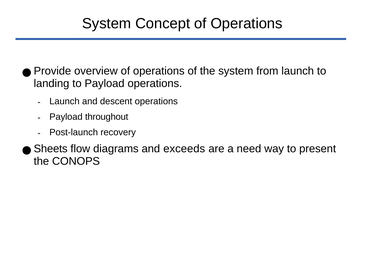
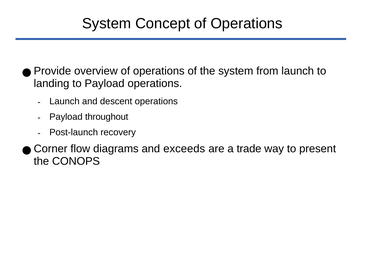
Sheets: Sheets -> Corner (51, 149)
need: need -> trade (249, 149)
